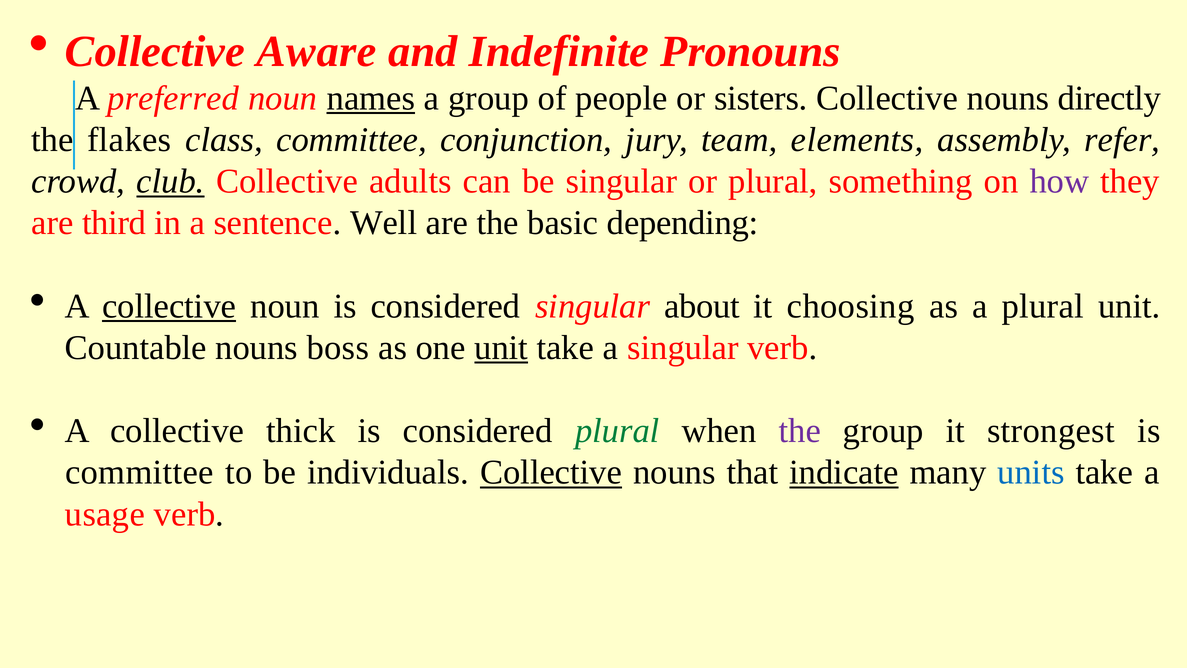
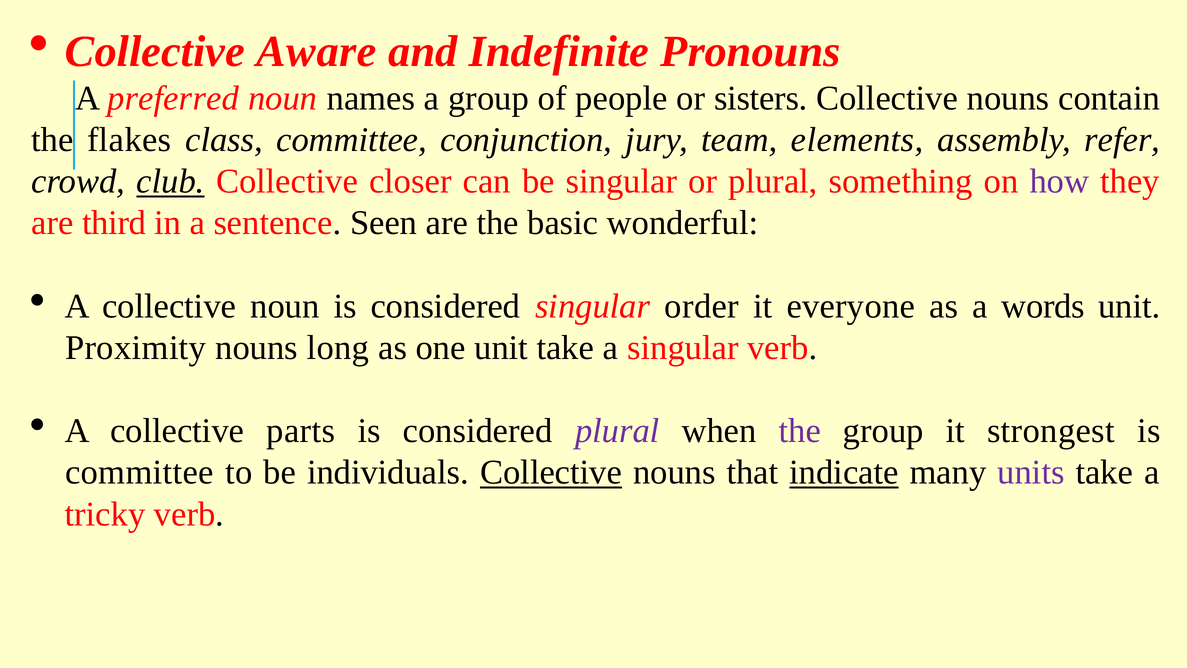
names underline: present -> none (371, 98)
directly: directly -> contain (1109, 98)
adults: adults -> closer (410, 181)
Well: Well -> Seen (384, 223)
depending: depending -> wonderful (683, 223)
collective underline: present -> none (169, 306)
about: about -> order (702, 306)
choosing: choosing -> everyone (851, 306)
a plural: plural -> words (1043, 306)
Countable: Countable -> Proximity (136, 348)
boss: boss -> long (338, 348)
unit underline: present -> none (501, 348)
thick: thick -> parts (301, 431)
plural colour: green -> purple (617, 431)
units colour: blue -> purple (1031, 472)
usage: usage -> tricky (105, 514)
